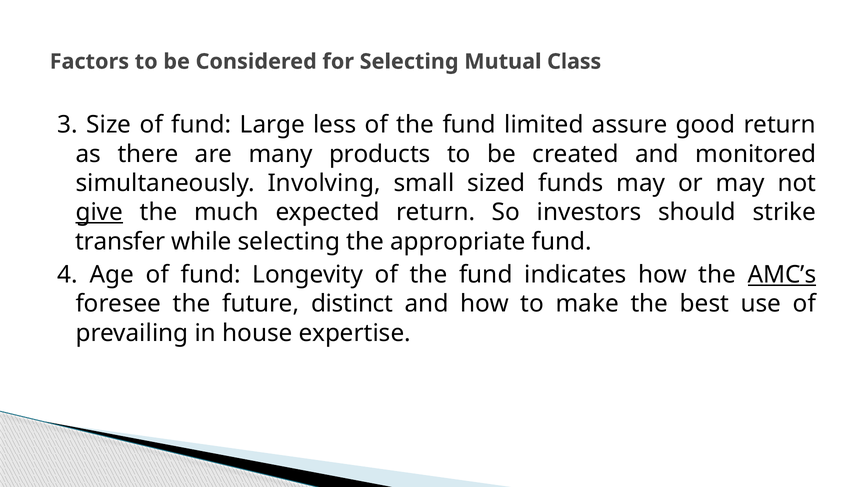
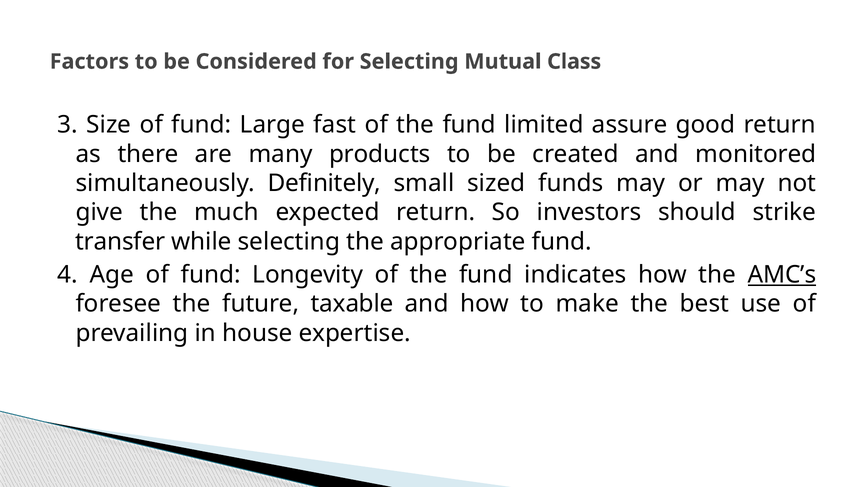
less: less -> fast (335, 125)
Involving: Involving -> Definitely (324, 183)
give underline: present -> none (99, 213)
distinct: distinct -> taxable (352, 304)
